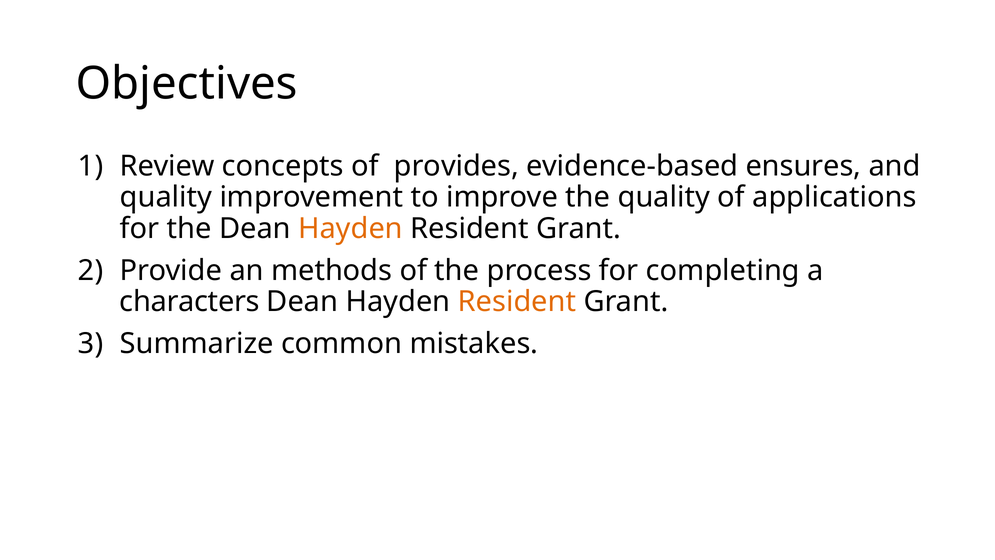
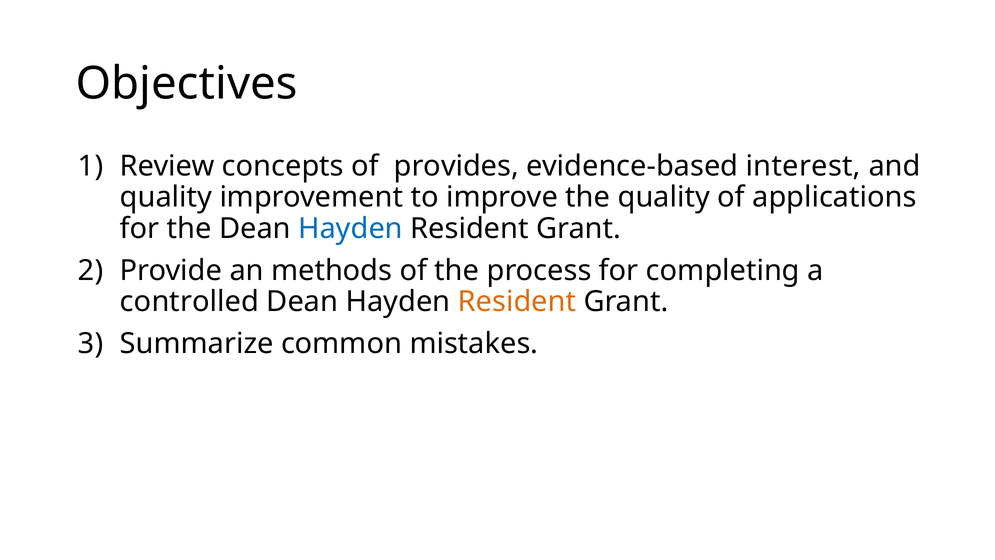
ensures: ensures -> interest (803, 166)
Hayden colour: orange -> blue (351, 229)
characters: characters -> controlled (189, 302)
